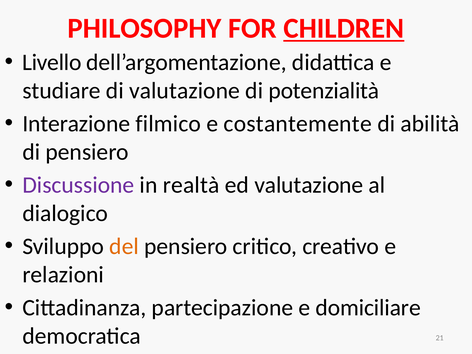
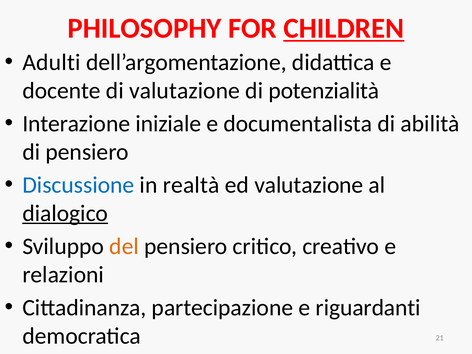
Livello: Livello -> Adulti (52, 62)
studiare: studiare -> docente (62, 91)
filmico: filmico -> iniziale (168, 124)
costantemente: costantemente -> documentalista (298, 124)
Discussione colour: purple -> blue (78, 185)
dialogico underline: none -> present (65, 213)
domiciliare: domiciliare -> riguardanti (368, 308)
